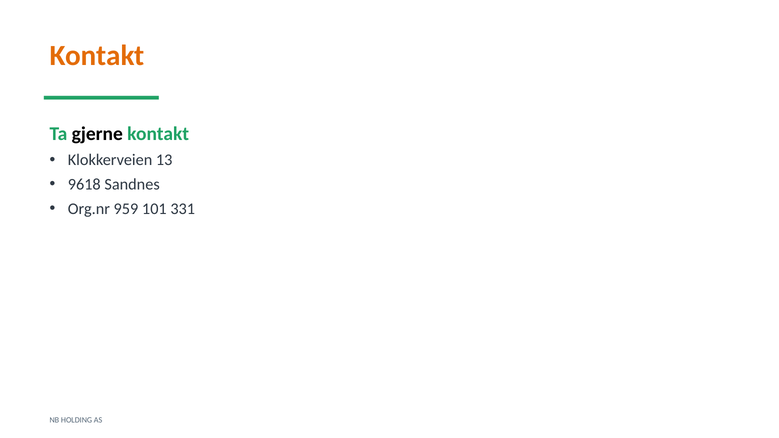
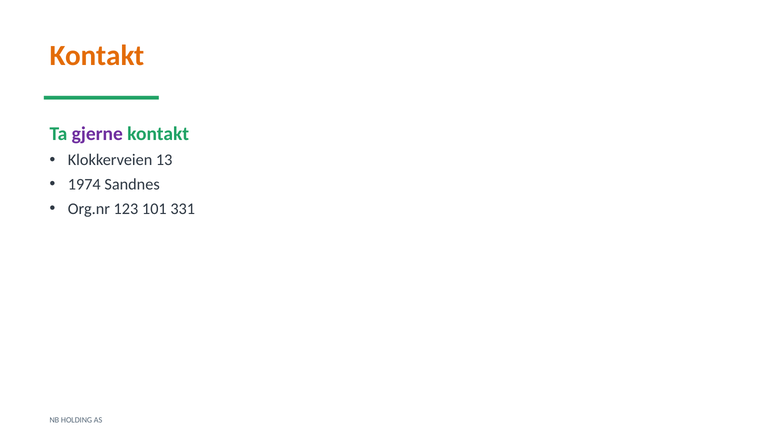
gjerne colour: black -> purple (97, 134)
9618: 9618 -> 1974 (84, 185)
959: 959 -> 123 (126, 209)
